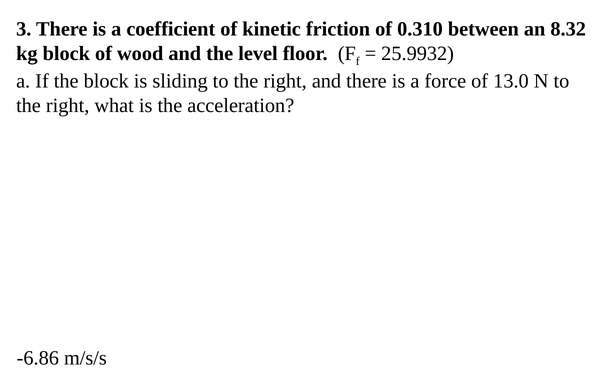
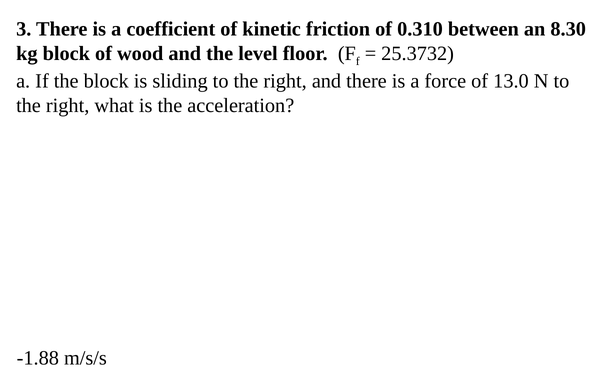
8.32: 8.32 -> 8.30 (568, 29)
25.9932: 25.9932 -> 25.3732 (418, 54)
-6.86: -6.86 -> -1.88 (38, 359)
